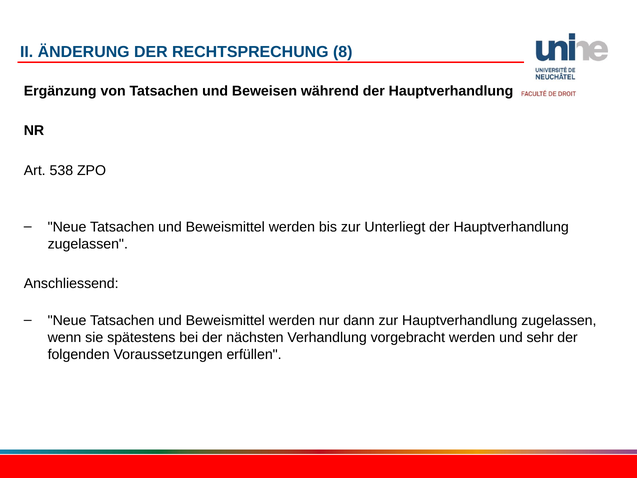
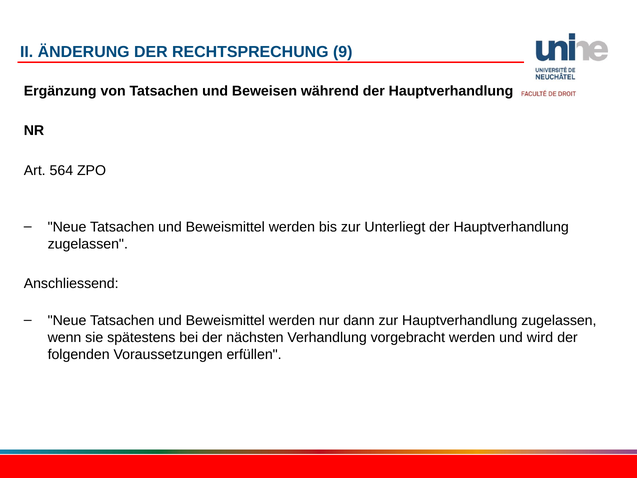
8: 8 -> 9 (343, 52)
538: 538 -> 564 (61, 170)
sehr: sehr -> wird (540, 337)
